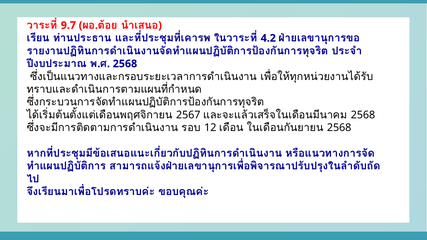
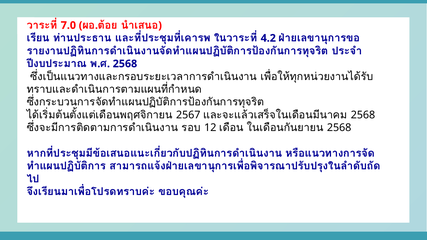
9.7: 9.7 -> 7.0 (68, 25)
